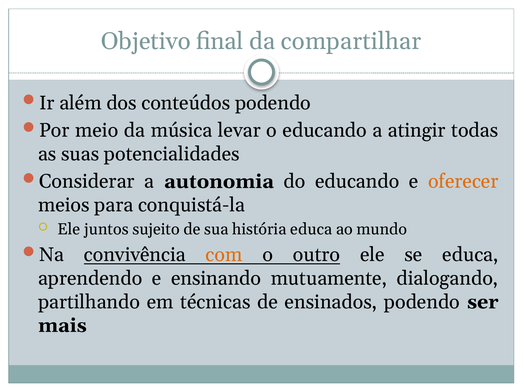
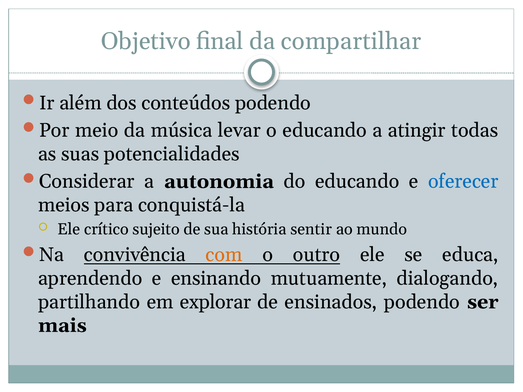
oferecer colour: orange -> blue (463, 182)
juntos: juntos -> crítico (106, 229)
história educa: educa -> sentir (311, 229)
técnicas: técnicas -> explorar (215, 302)
